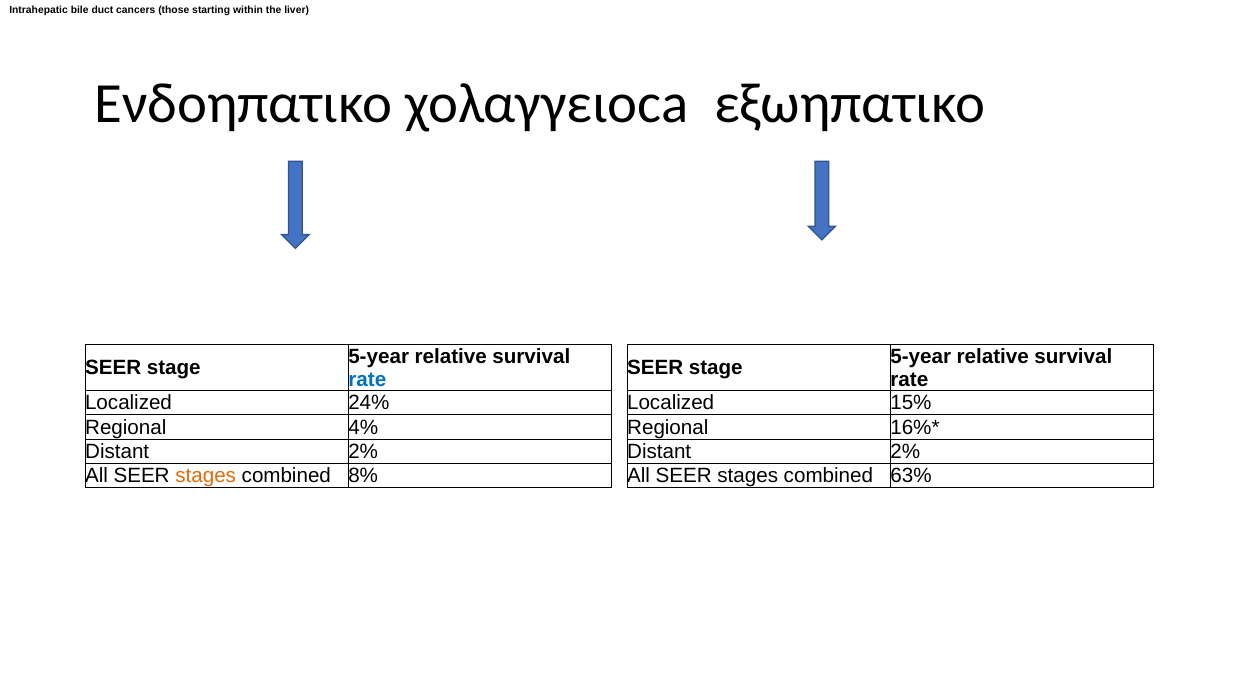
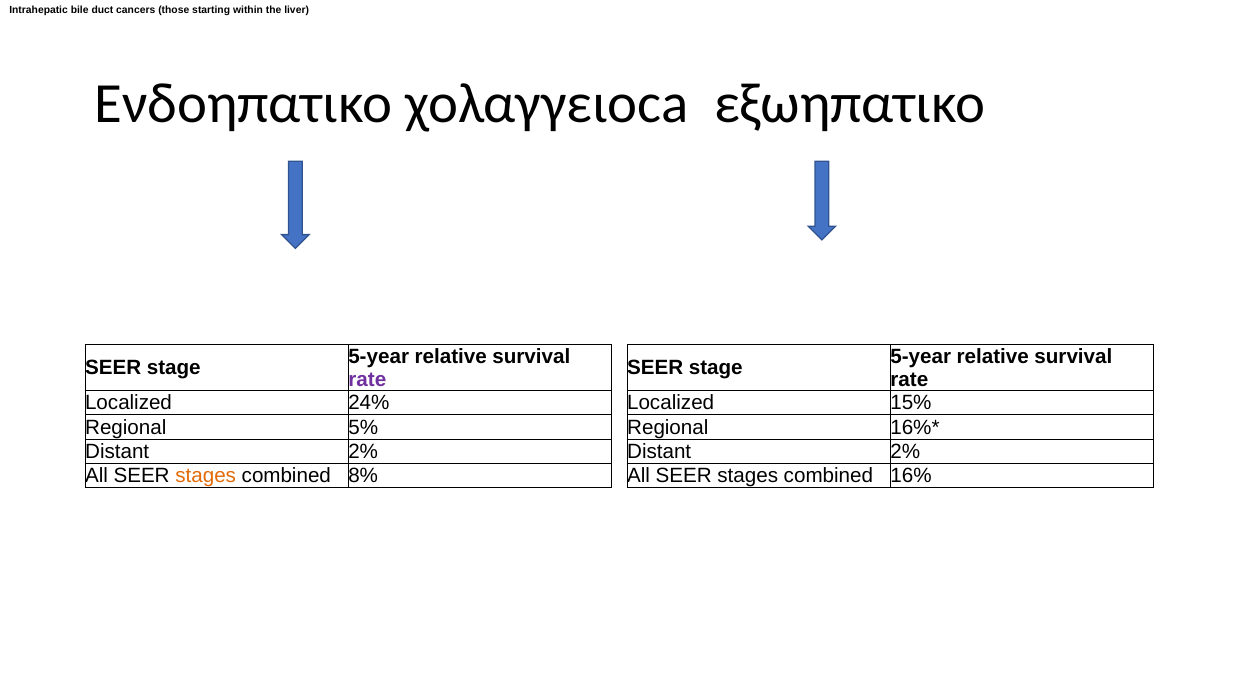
rate colour: blue -> purple (367, 379)
4%: 4% -> 5% (363, 427)
63%: 63% -> 16% (911, 476)
